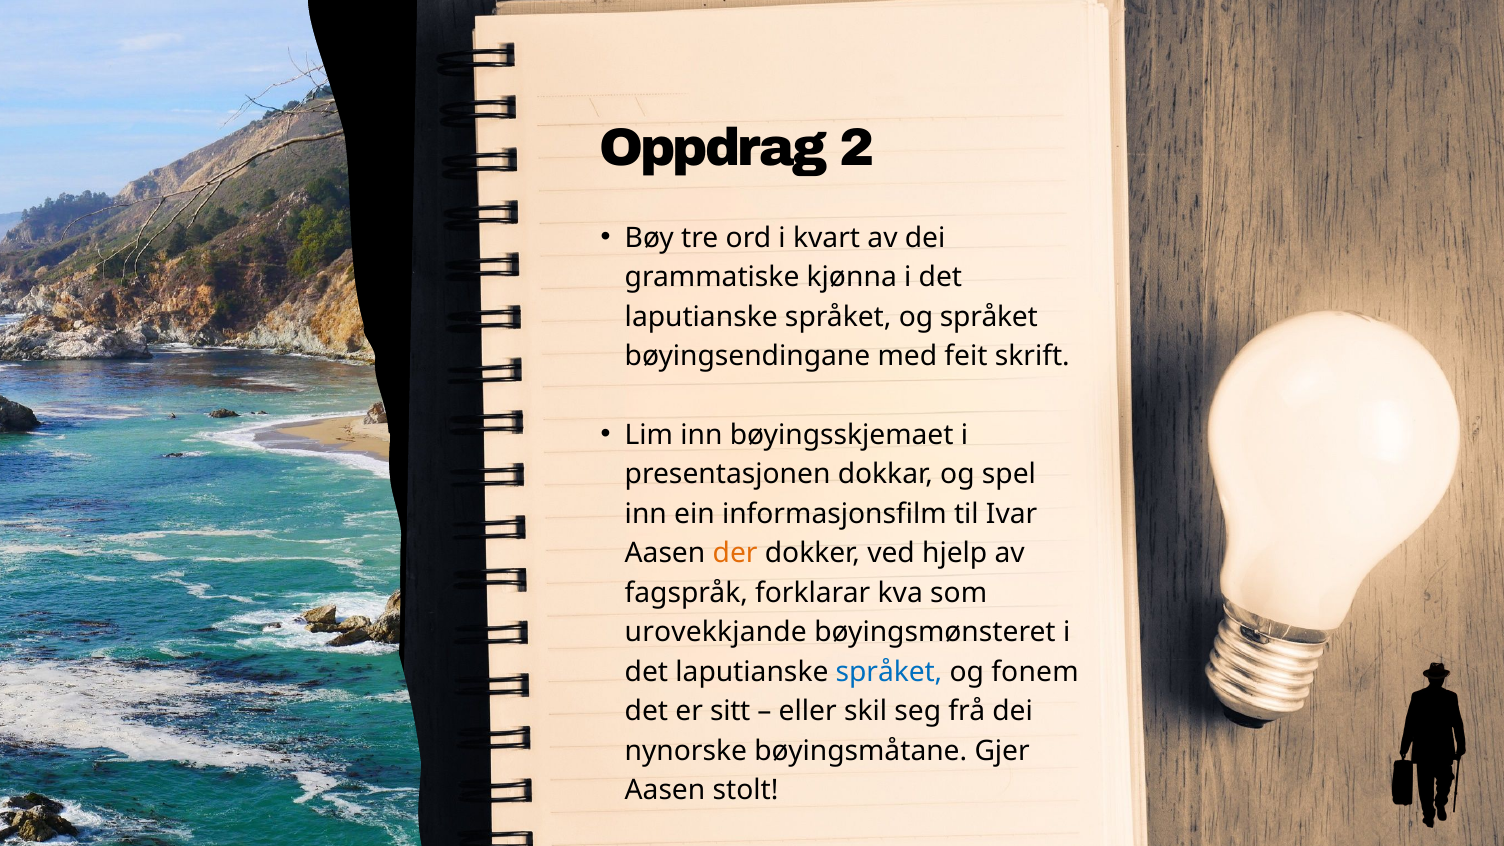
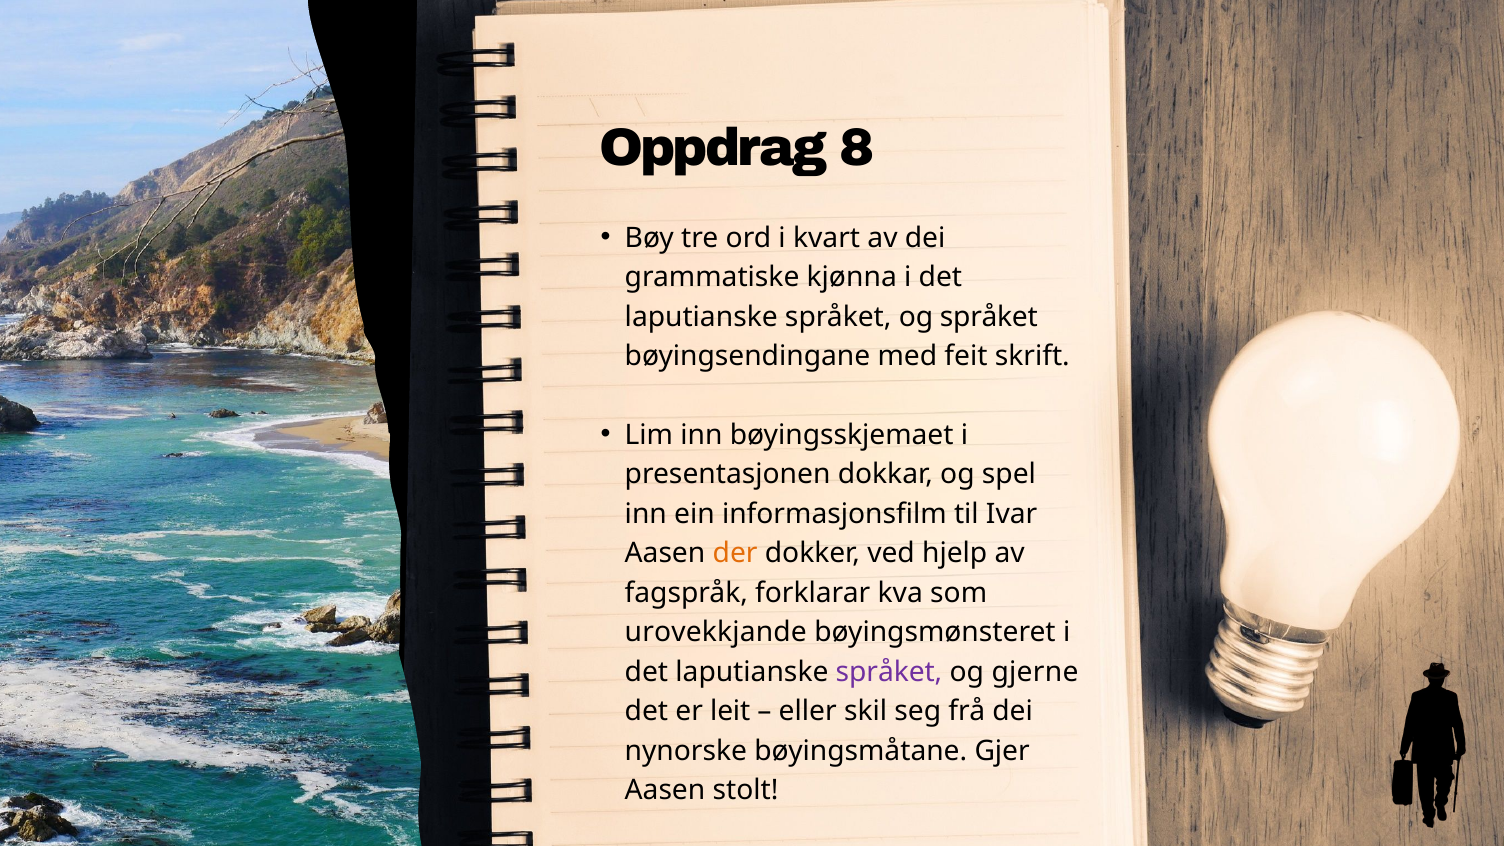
2: 2 -> 8 (857, 148)
språket colour: blue -> purple (889, 672)
fonem: fonem -> gjerne (1035, 672)
sitt: sitt -> leit (730, 711)
